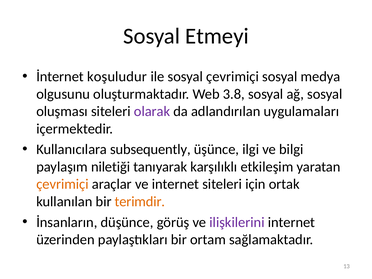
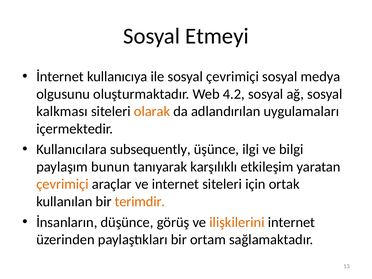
koşuludur: koşuludur -> kullanıcıya (117, 77)
3.8: 3.8 -> 4.2 (234, 94)
oluşması: oluşması -> kalkması (62, 111)
olarak colour: purple -> orange (152, 111)
niletiği: niletiği -> bunun (110, 167)
ilişkilerini colour: purple -> orange (237, 222)
